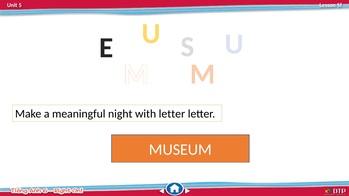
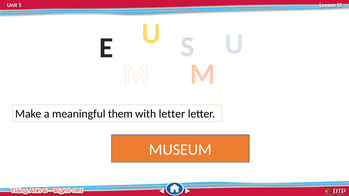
night: night -> them (120, 114)
